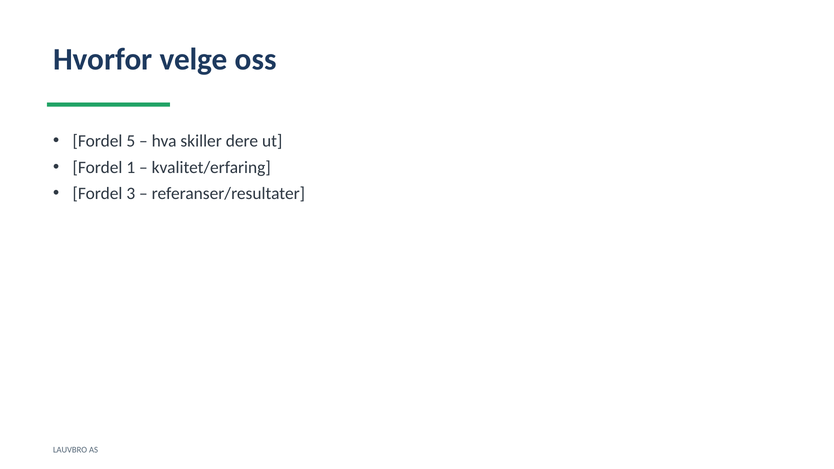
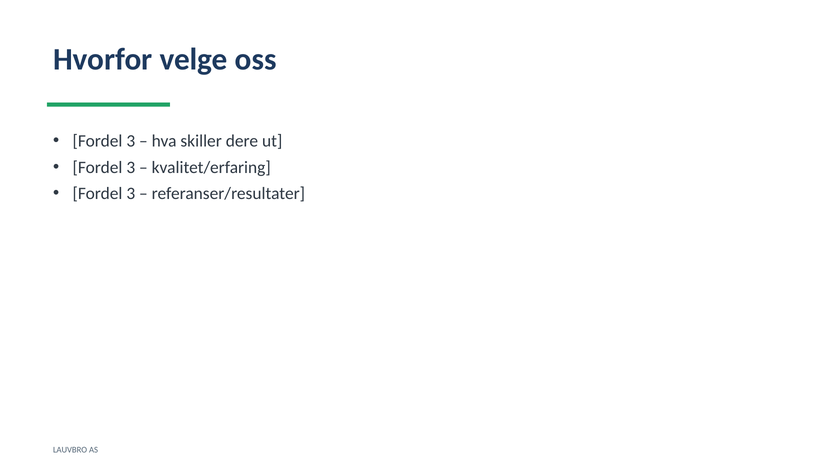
5: 5 -> 3 (131, 141)
1: 1 -> 3 (131, 167)
